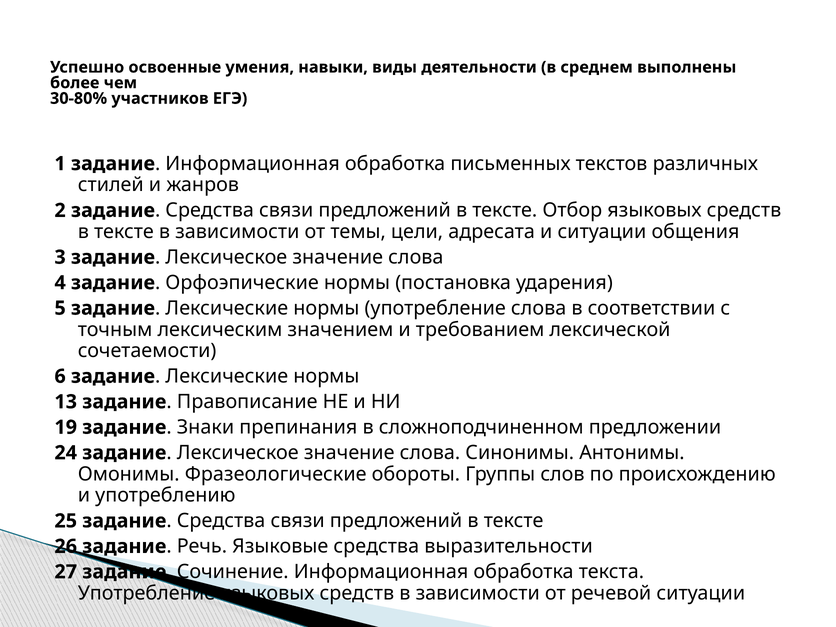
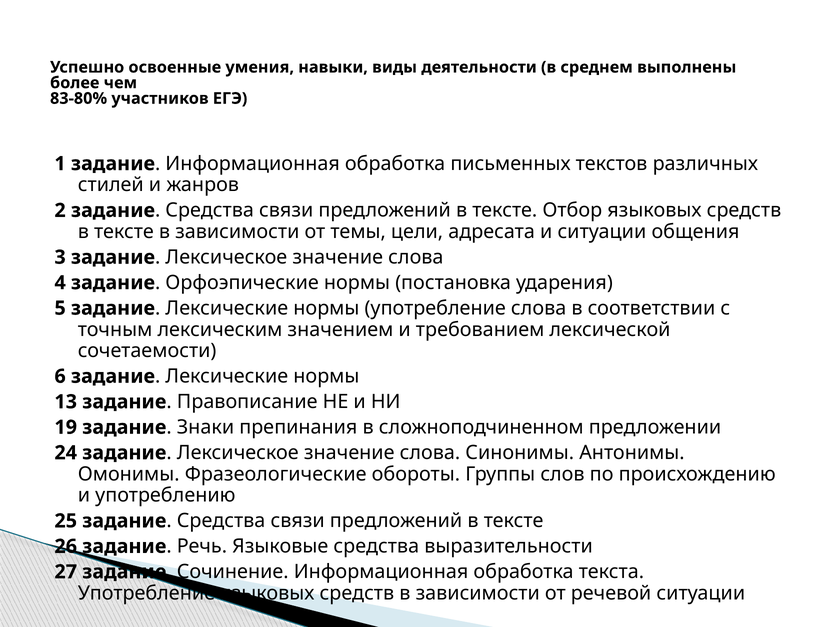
30-80%: 30-80% -> 83-80% (79, 98)
